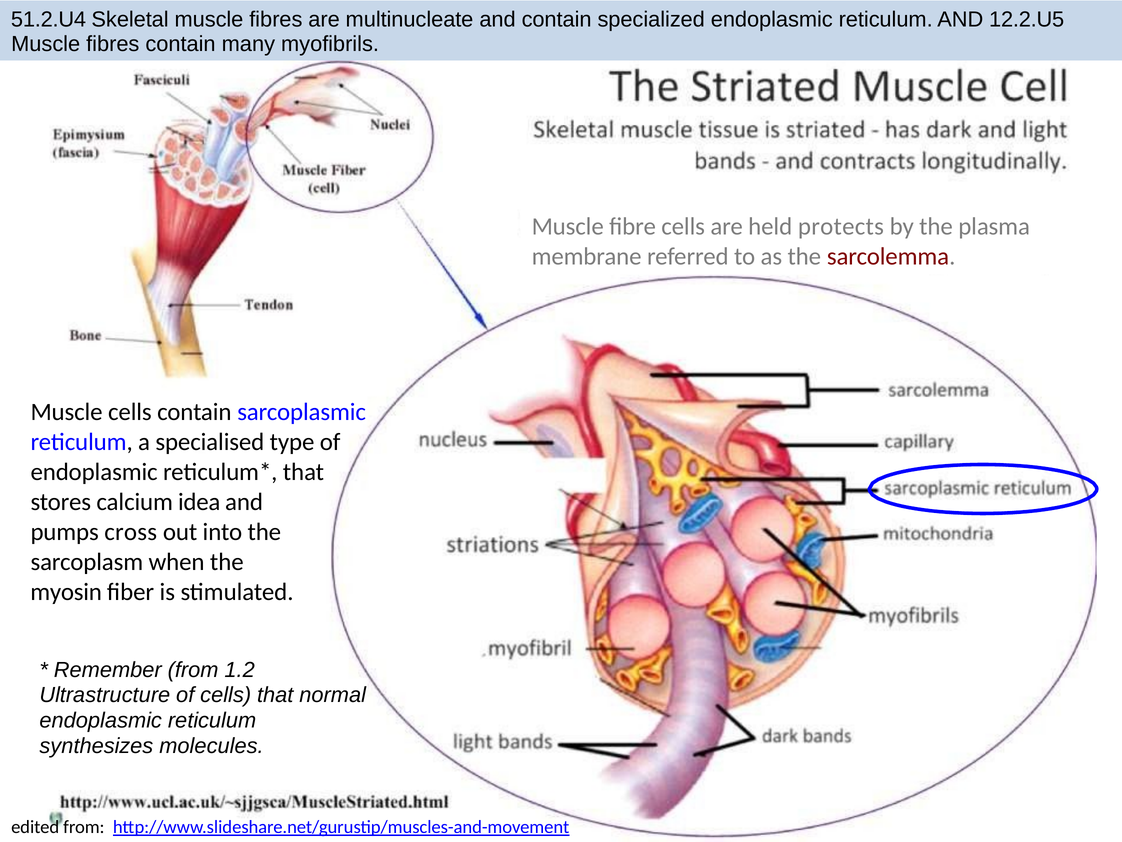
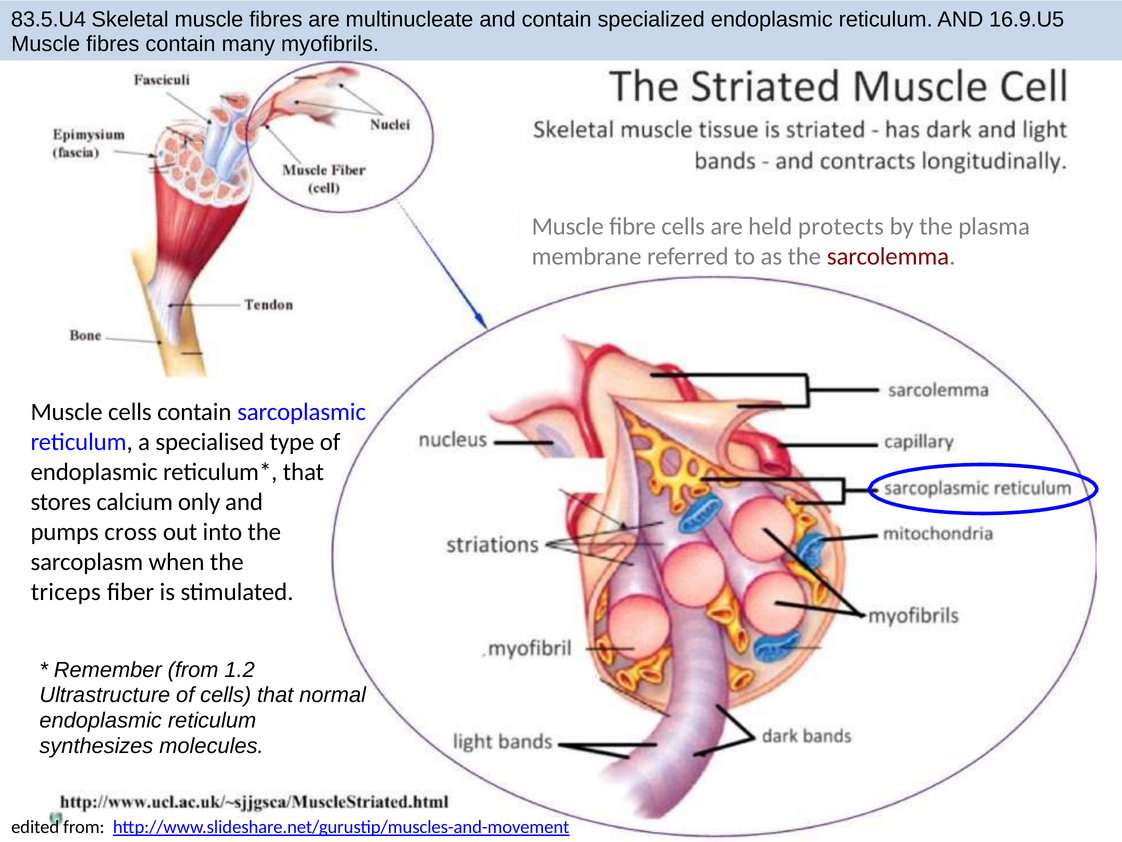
51.2.U4: 51.2.U4 -> 83.5.U4 (49, 20)
12.2.U5: 12.2.U5 -> 16.9.U5 (1027, 20)
idea: idea -> only (199, 502)
myosin: myosin -> triceps (66, 591)
